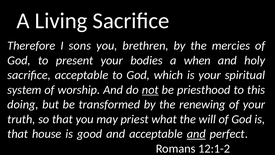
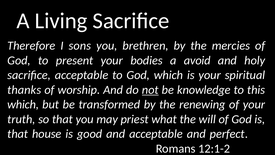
when: when -> avoid (197, 60)
system: system -> thanks (24, 90)
priesthood: priesthood -> knowledge (204, 90)
doing: doing -> which (23, 104)
and underline: present -> none (196, 134)
